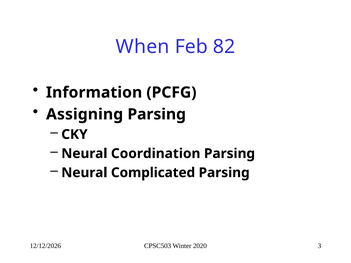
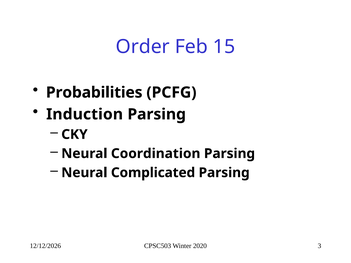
When: When -> Order (143, 47)
82: 82 -> 15 (224, 47)
Information: Information -> Probabilities (94, 93)
Assigning: Assigning -> Induction (85, 114)
